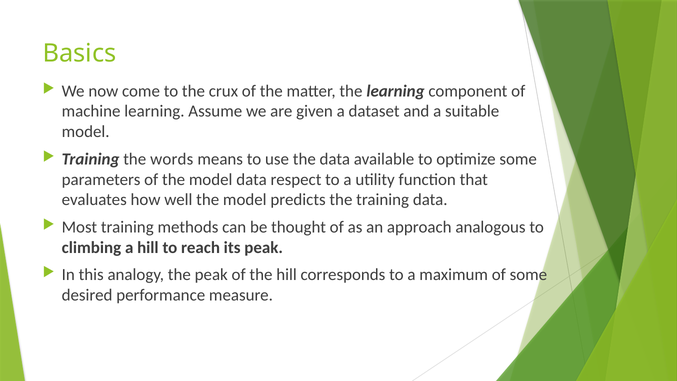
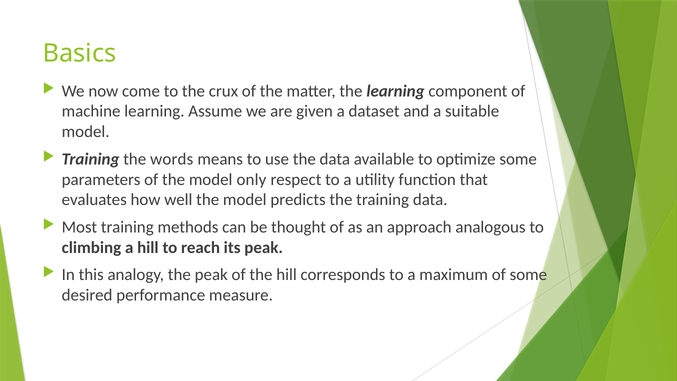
model data: data -> only (251, 179)
